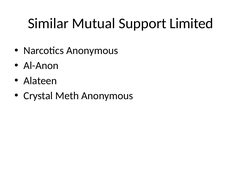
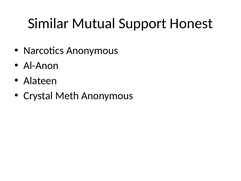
Limited: Limited -> Honest (191, 23)
